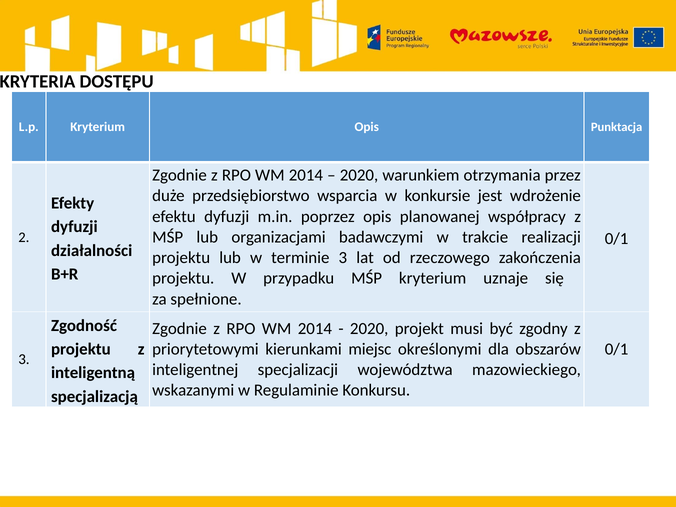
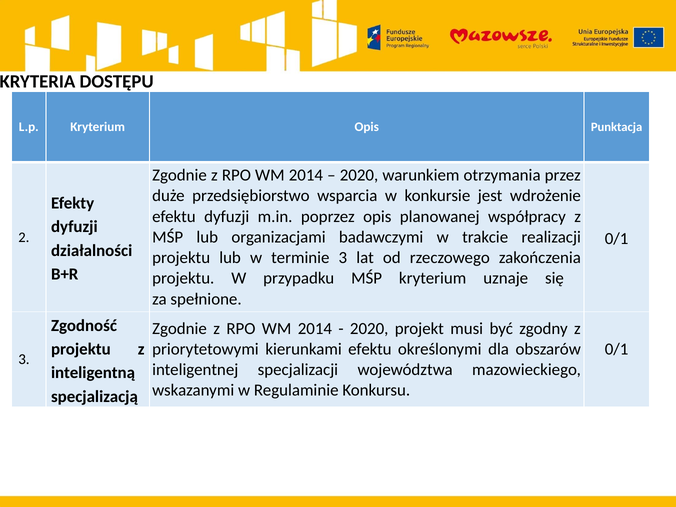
kierunkami miejsc: miejsc -> efektu (370, 349)
